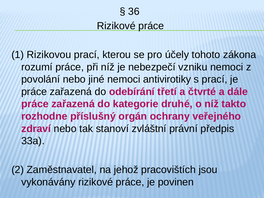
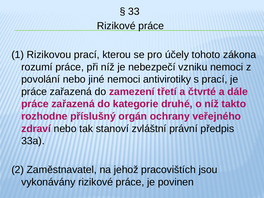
36: 36 -> 33 (134, 12)
odebírání: odebírání -> zamezení (132, 92)
